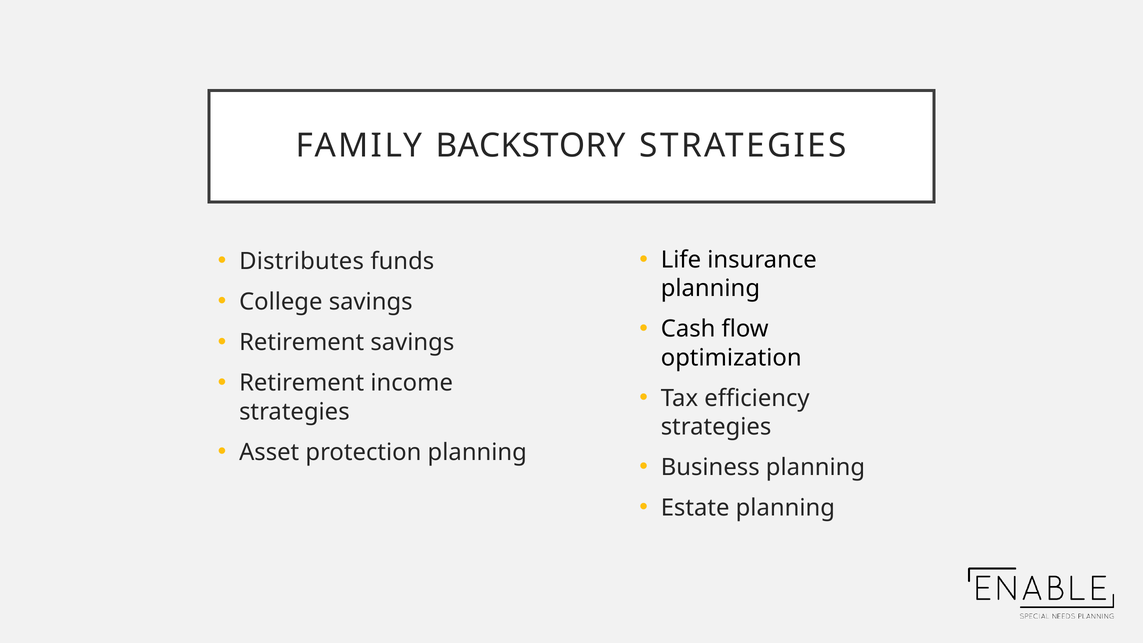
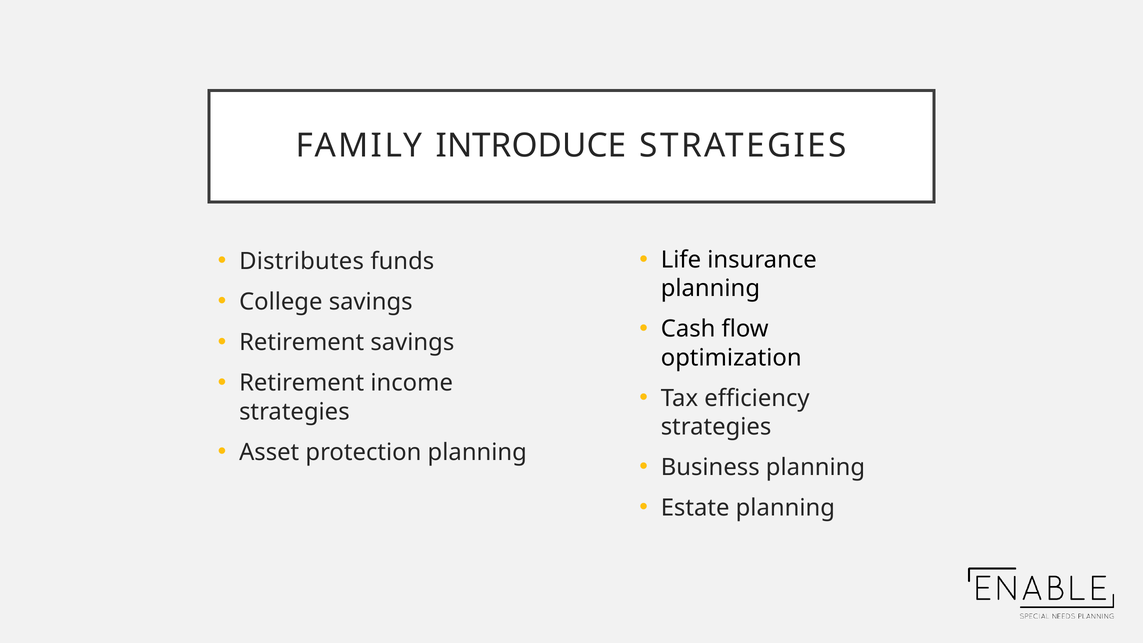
BACKSTORY: BACKSTORY -> INTRODUCE (531, 146)
